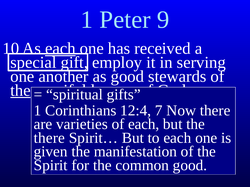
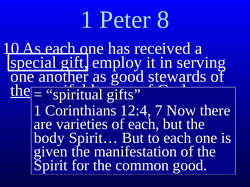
9: 9 -> 8 (163, 20)
each underline: present -> none (60, 49)
there: there -> body (49, 138)
